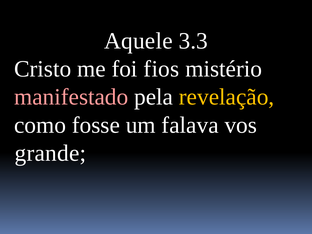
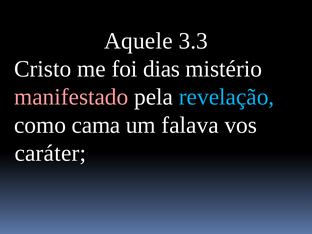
fios: fios -> dias (162, 69)
revelação colour: yellow -> light blue (227, 97)
fosse: fosse -> cama (96, 125)
grande: grande -> caráter (50, 153)
